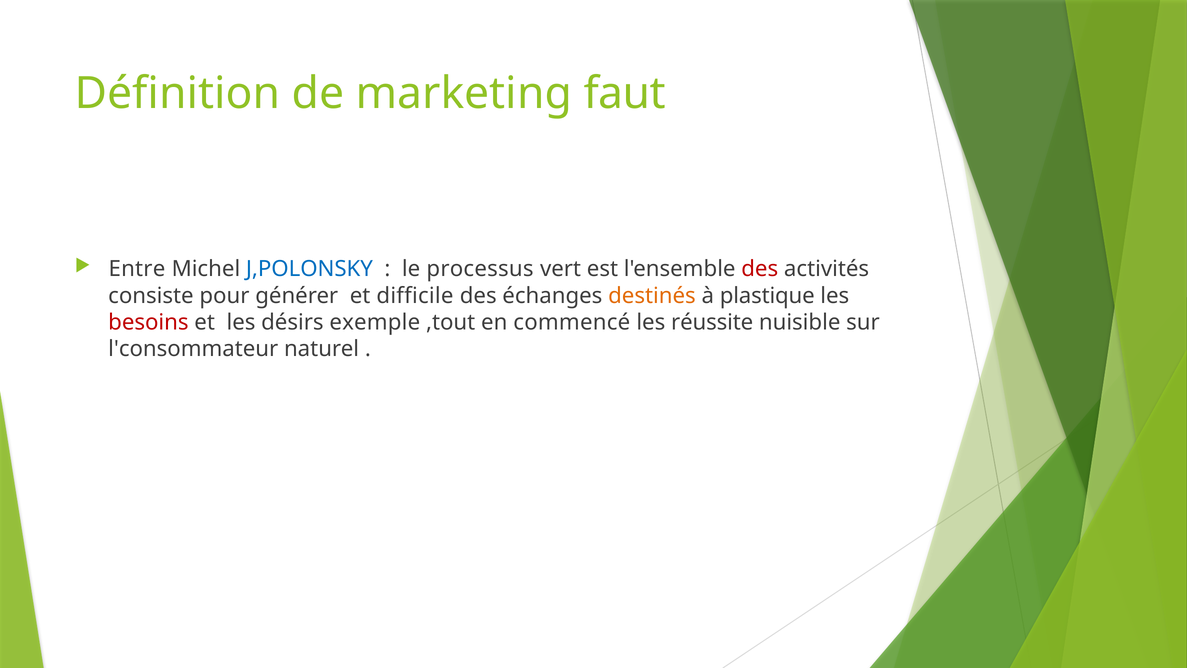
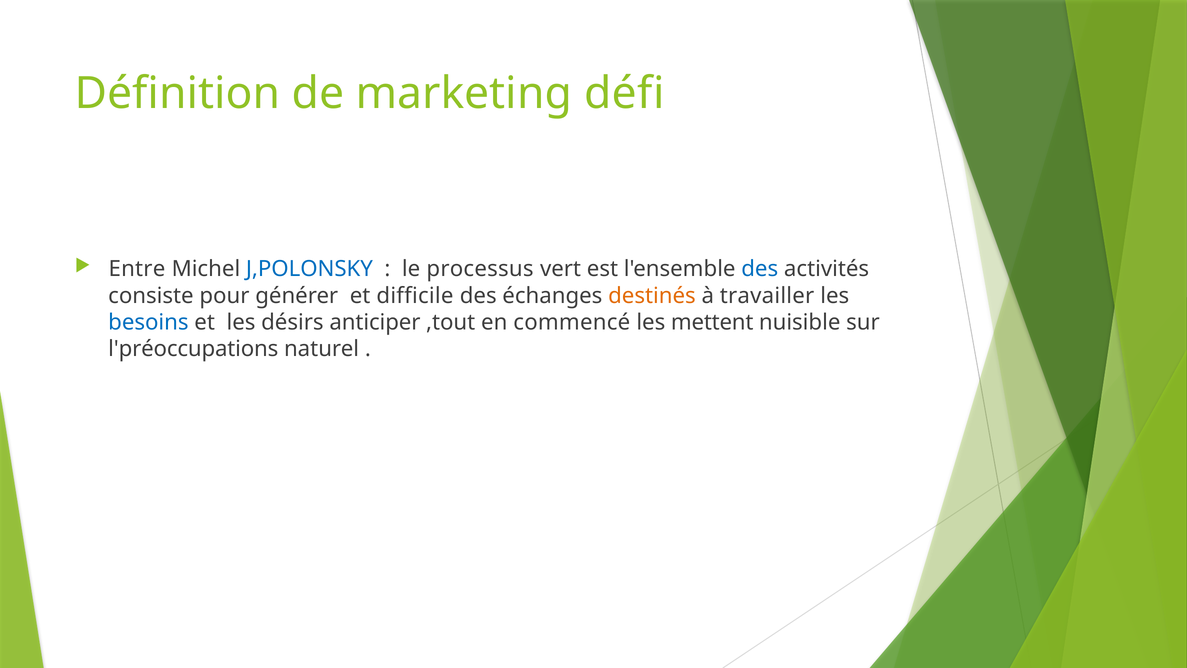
faut: faut -> défi (624, 94)
des colour: red -> blue (760, 269)
plastique: plastique -> travailler (767, 296)
besoins colour: red -> blue (148, 322)
exemple: exemple -> anticiper (375, 322)
réussite: réussite -> mettent (712, 322)
l'consommateur: l'consommateur -> l'préoccupations (193, 349)
